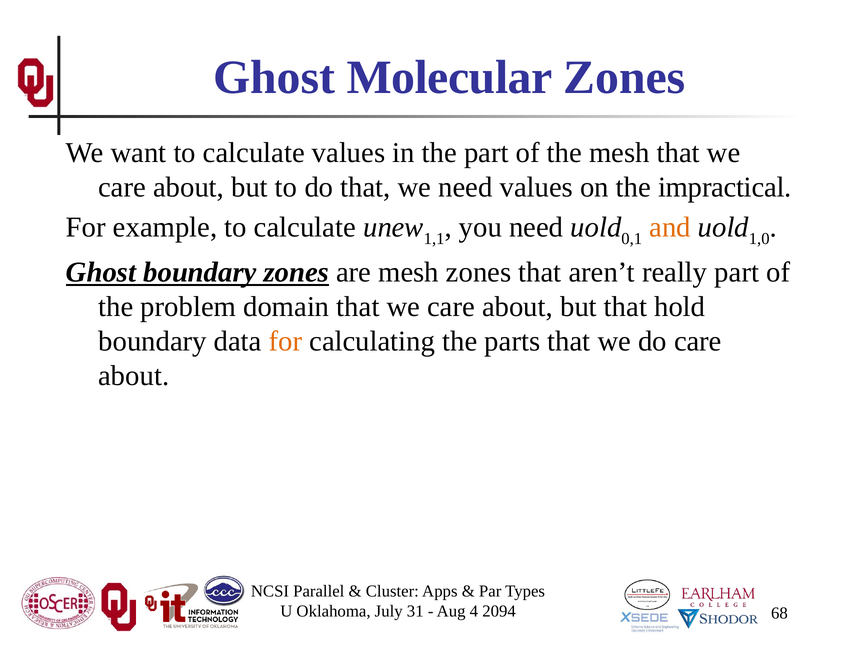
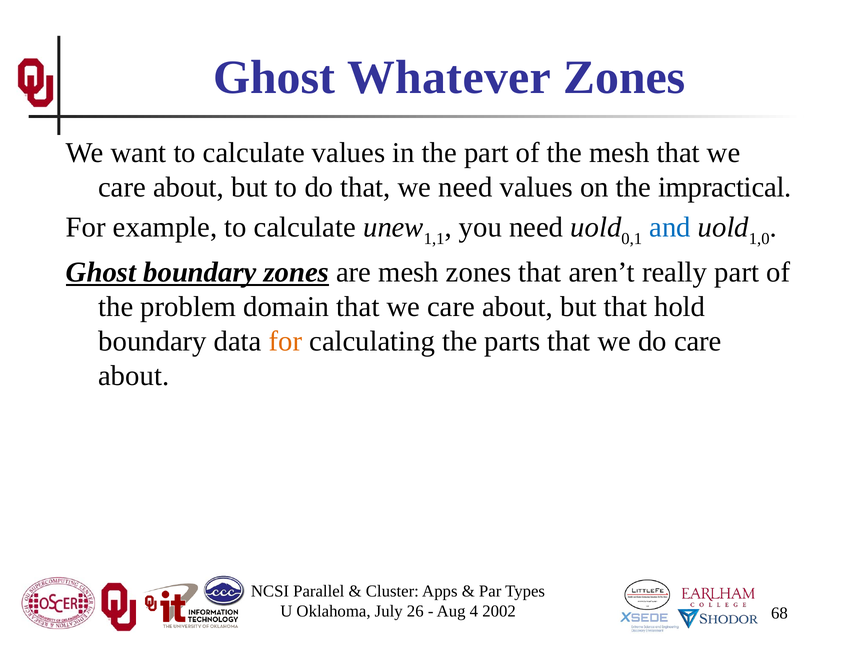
Molecular: Molecular -> Whatever (449, 77)
and colour: orange -> blue (670, 227)
31: 31 -> 26 (415, 611)
2094: 2094 -> 2002 (499, 611)
